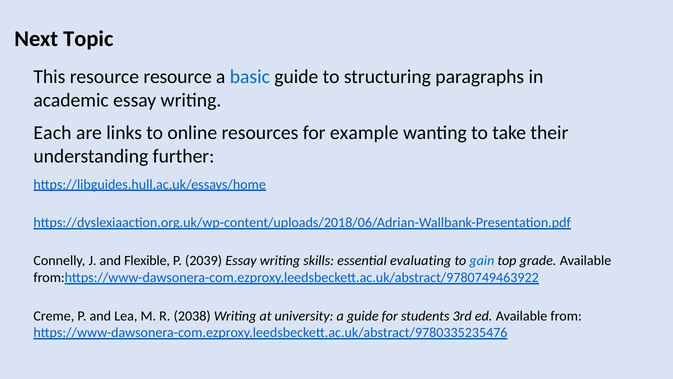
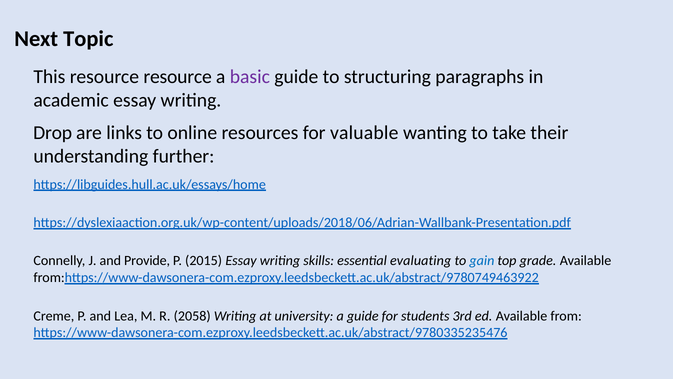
basic colour: blue -> purple (250, 77)
Each: Each -> Drop (53, 132)
example: example -> valuable (364, 132)
Flexible: Flexible -> Provide (147, 261)
2039: 2039 -> 2015 (204, 261)
2038: 2038 -> 2058 (192, 316)
